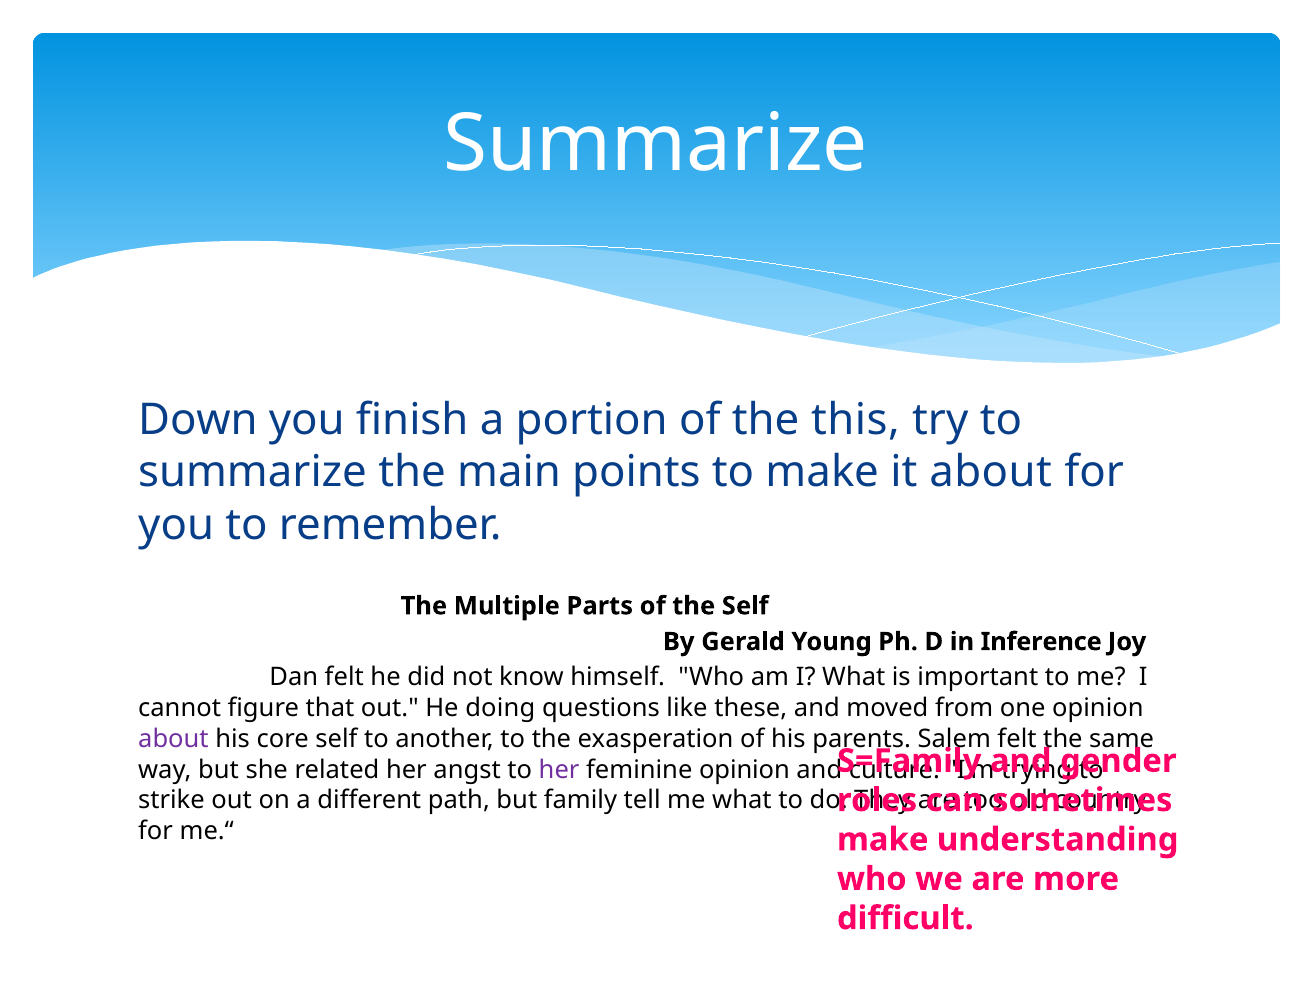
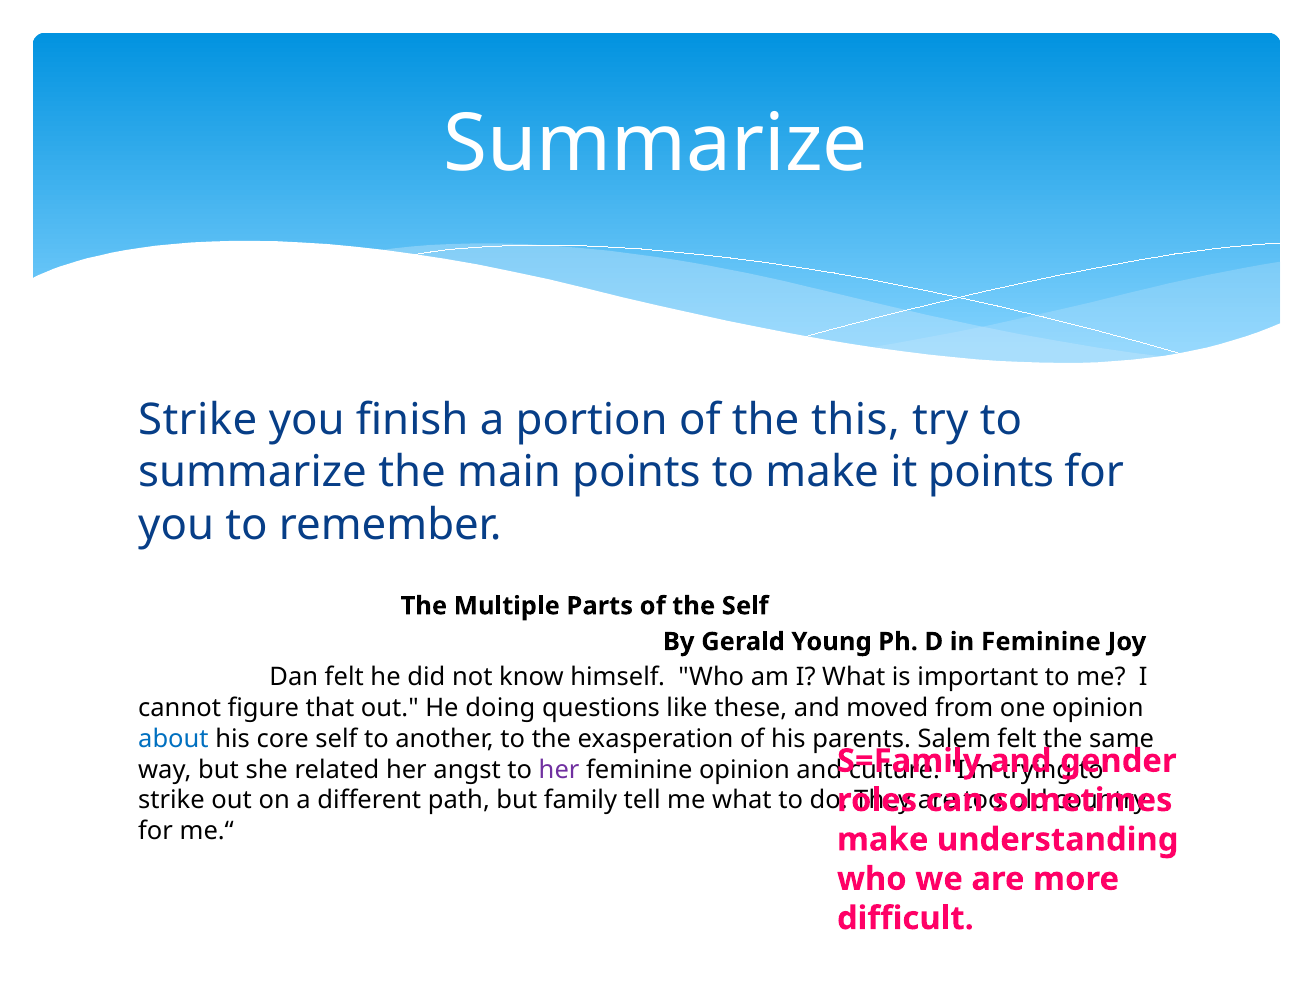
Down: Down -> Strike (198, 420)
it about: about -> points (991, 472)
in Inference: Inference -> Feminine (1041, 642)
about colour: purple -> blue (173, 739)
